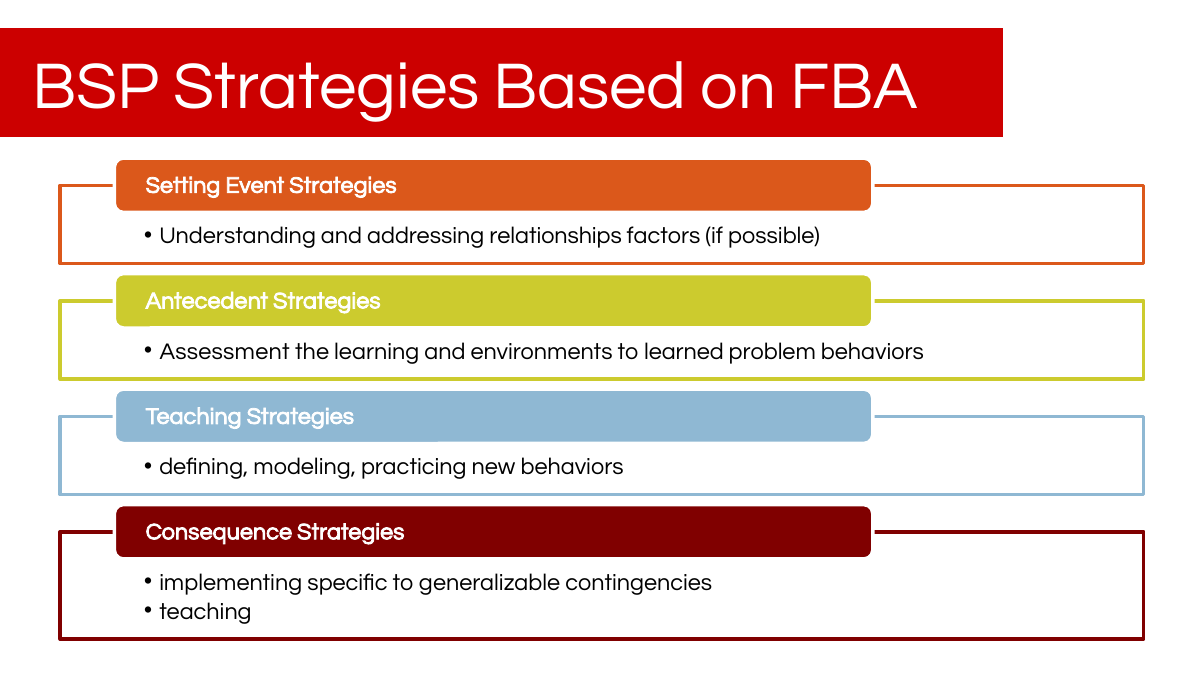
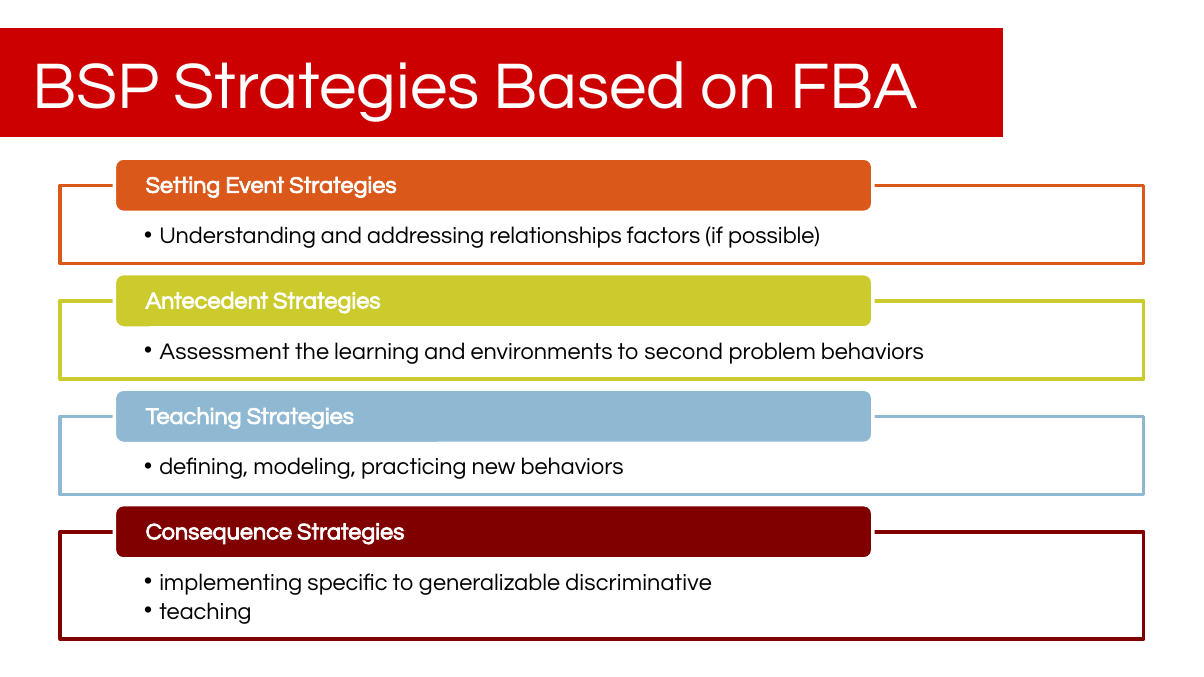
learned: learned -> second (684, 352)
contingencies: contingencies -> discriminative (639, 583)
